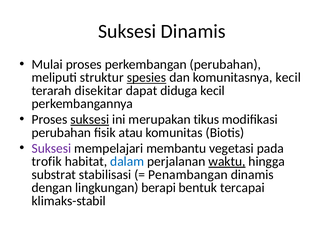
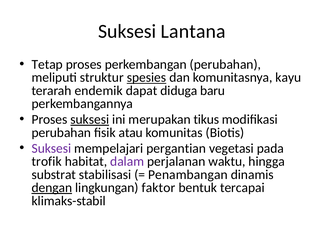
Suksesi Dinamis: Dinamis -> Lantana (193, 31)
Mulai: Mulai -> Tetap (47, 64)
komunitasnya kecil: kecil -> kayu (288, 77)
disekitar: disekitar -> endemik (99, 91)
diduga kecil: kecil -> baru (213, 91)
membantu: membantu -> pergantian (176, 148)
dalam colour: blue -> purple (127, 161)
waktu underline: present -> none (227, 161)
dengan underline: none -> present (52, 188)
berapi: berapi -> faktor (158, 188)
